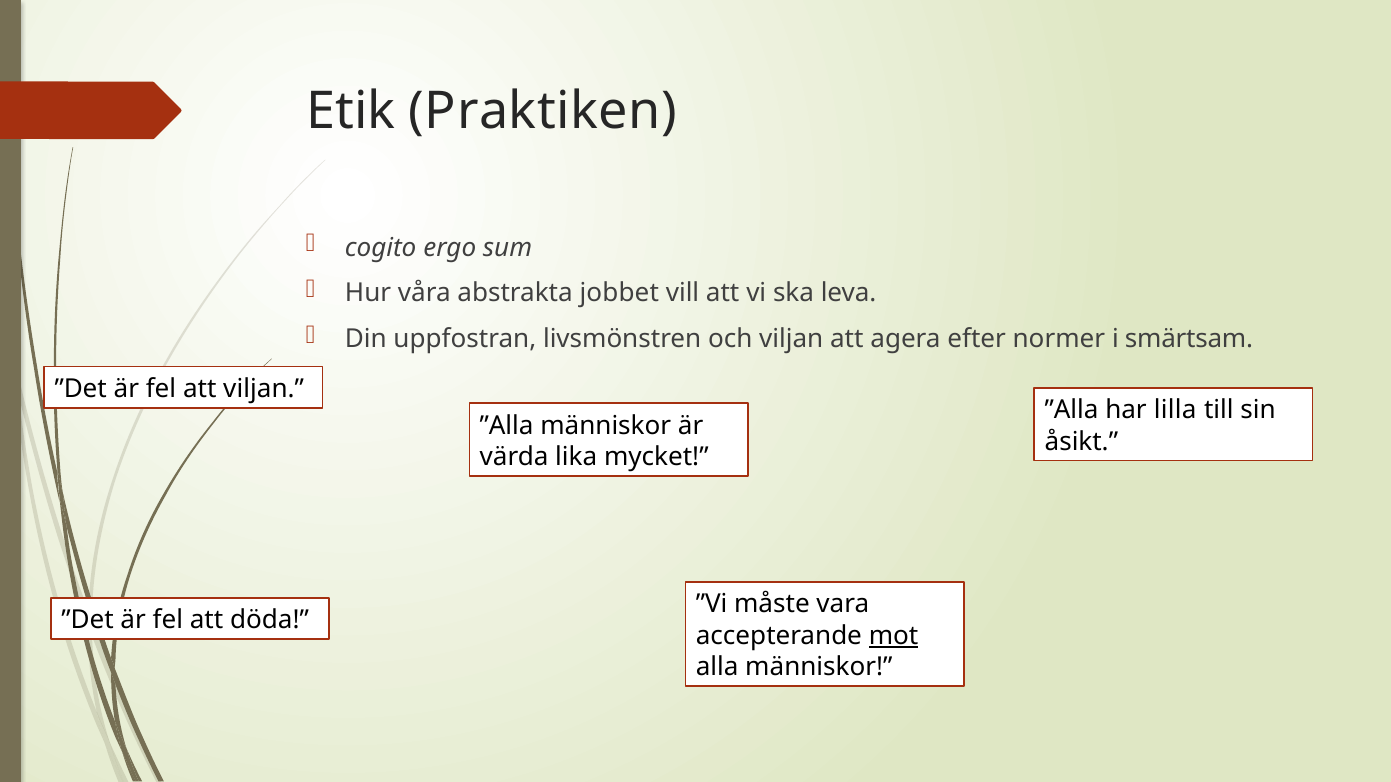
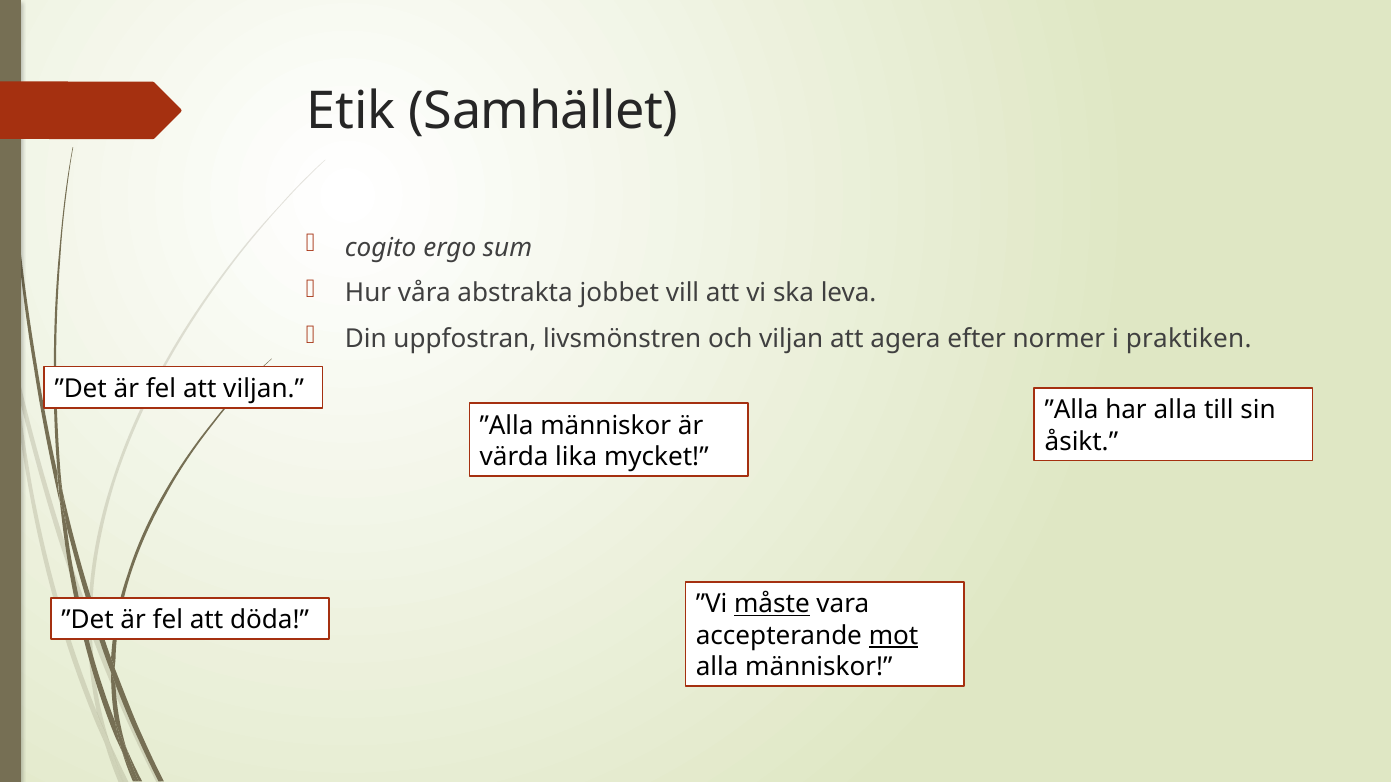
Praktiken: Praktiken -> Samhället (543, 111)
smärtsam: smärtsam -> praktiken (1189, 339)
har lilla: lilla -> alla (1175, 410)
måste underline: none -> present (772, 605)
